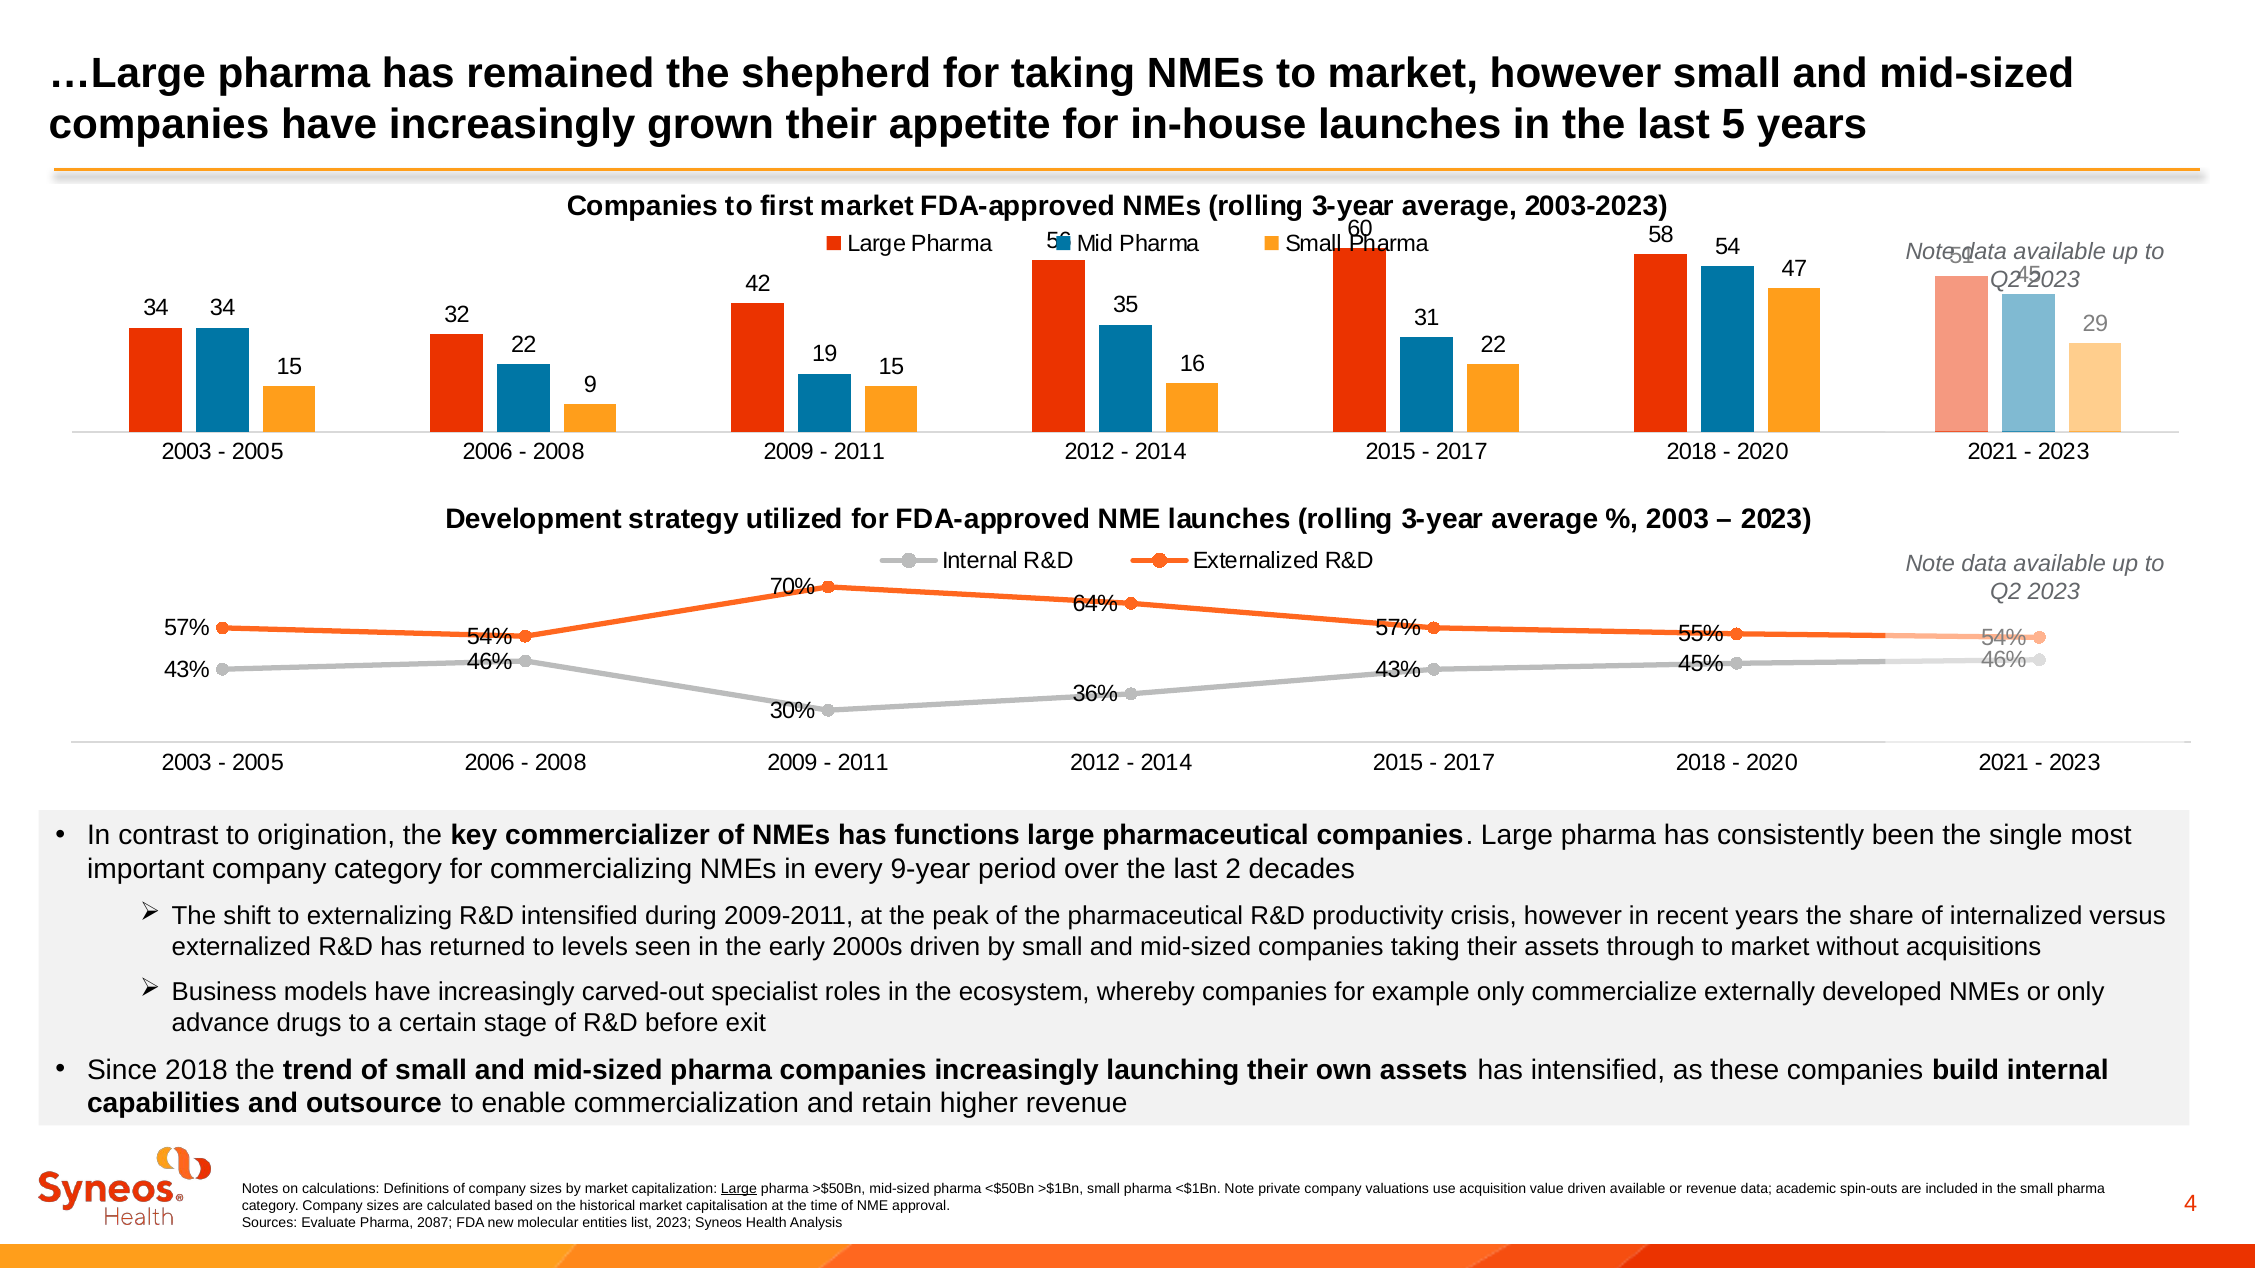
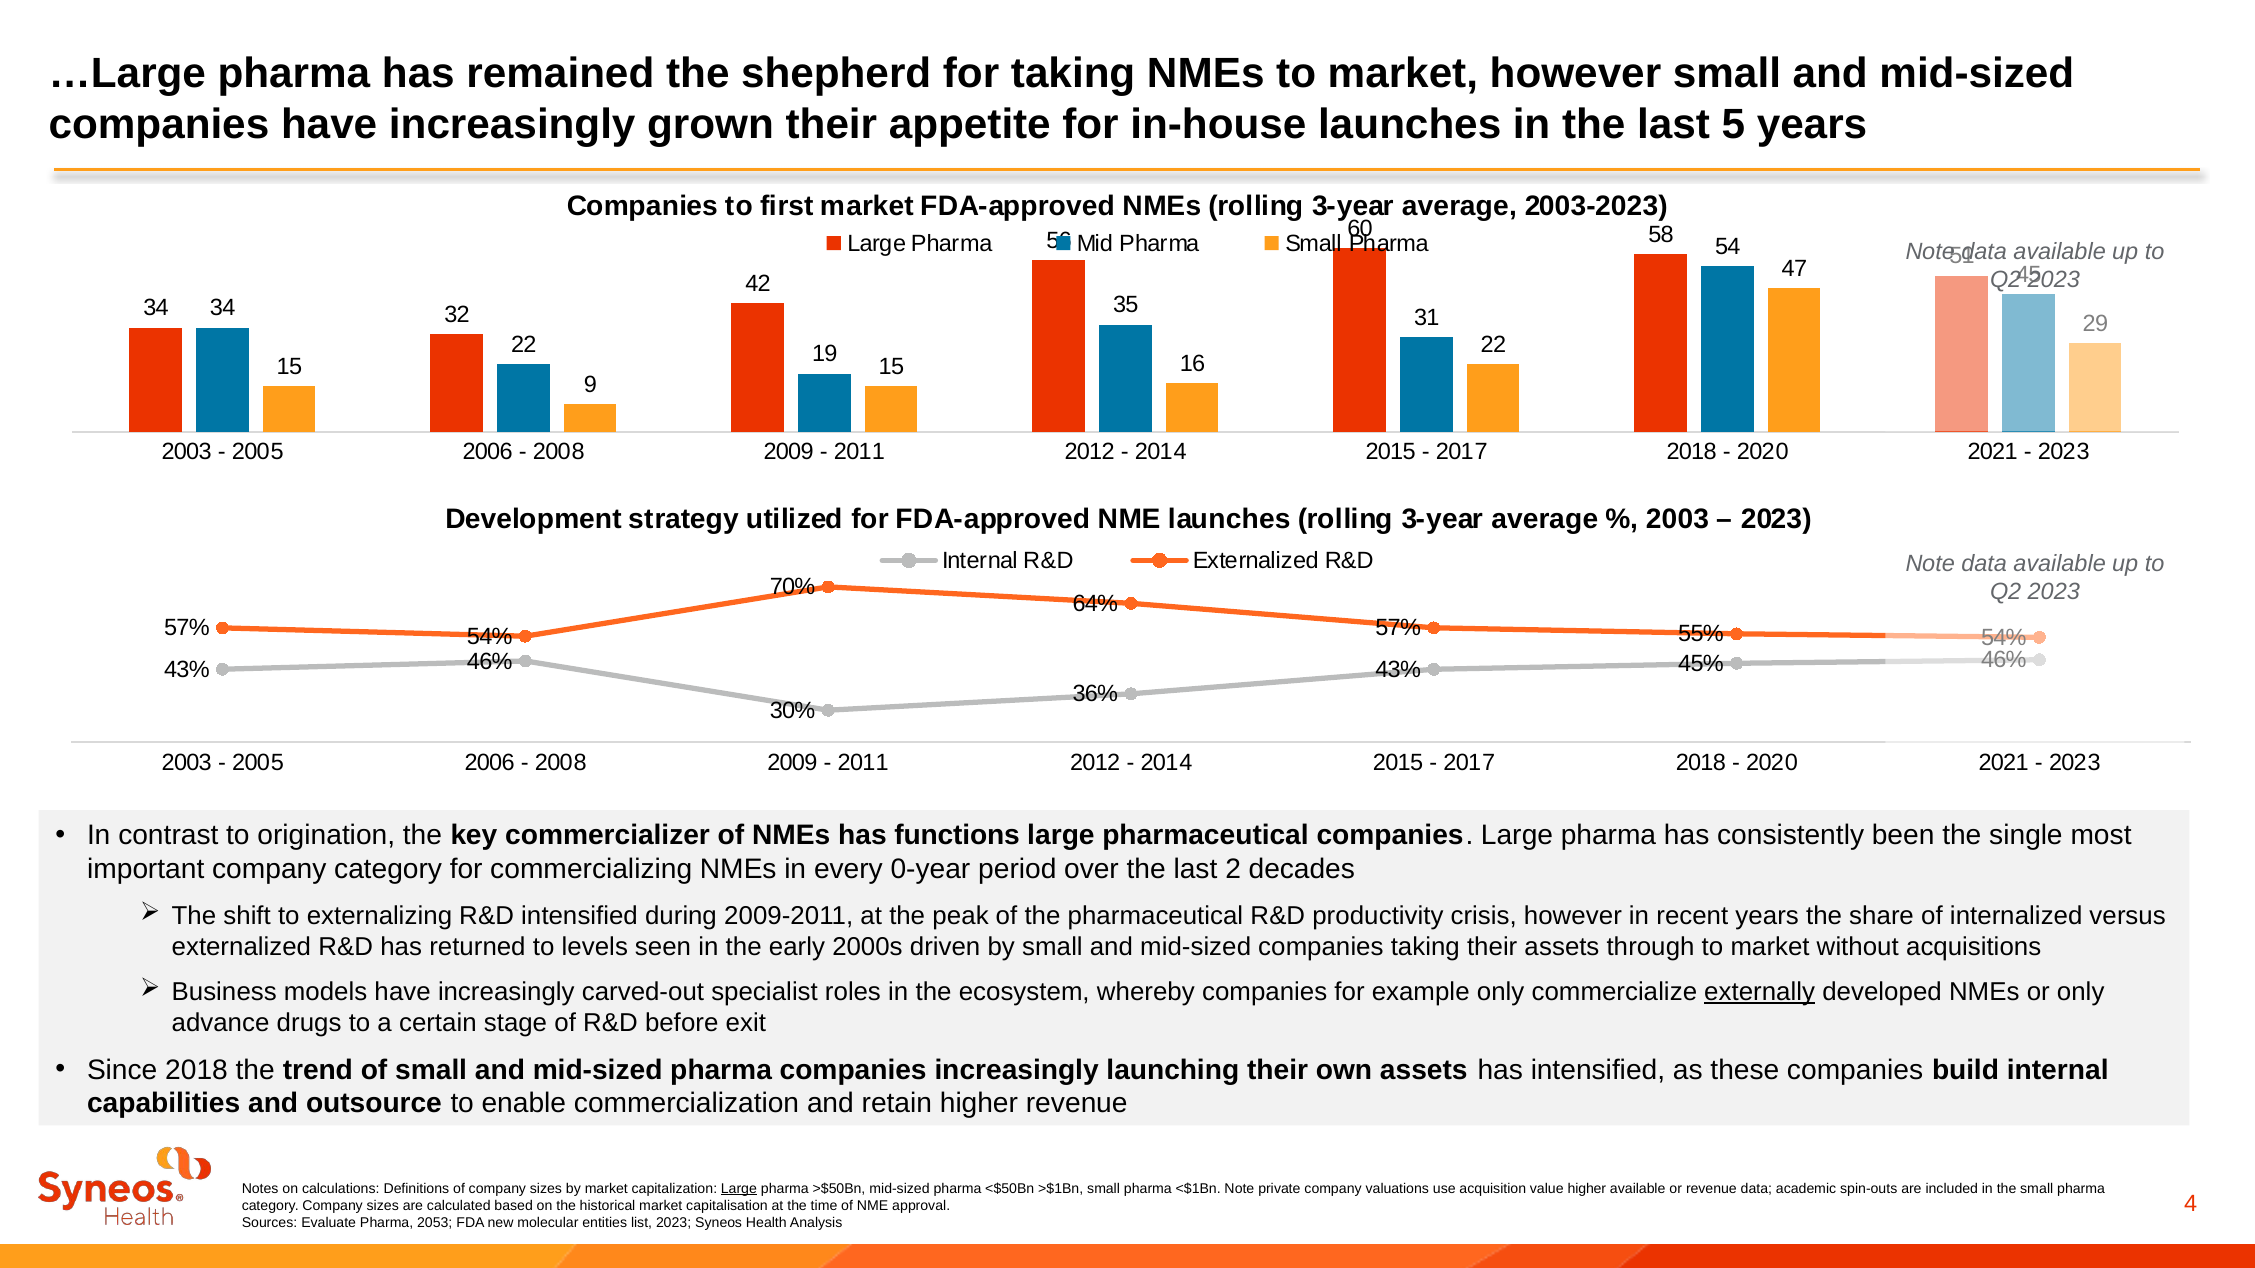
9-year: 9-year -> 0-year (930, 870)
externally underline: none -> present (1760, 992)
value driven: driven -> higher (1587, 1189)
2087: 2087 -> 2053 (435, 1223)
